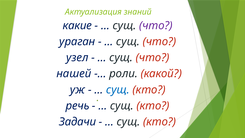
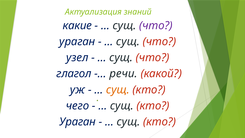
нашей: нашей -> глагол (74, 74)
роли: роли -> речи (123, 74)
сущ colour: blue -> orange (118, 90)
речь: речь -> чего (78, 106)
Задачи: Задачи -> Ураган (78, 122)
